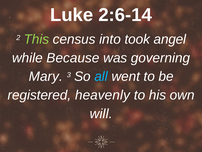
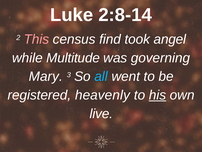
2:6-14: 2:6-14 -> 2:8-14 (125, 15)
This colour: light green -> pink (36, 39)
into: into -> find (110, 39)
Because: Because -> Multitude (73, 58)
his underline: none -> present (157, 95)
will: will -> live (101, 113)
